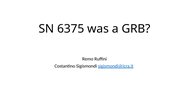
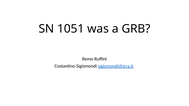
6375: 6375 -> 1051 (71, 29)
